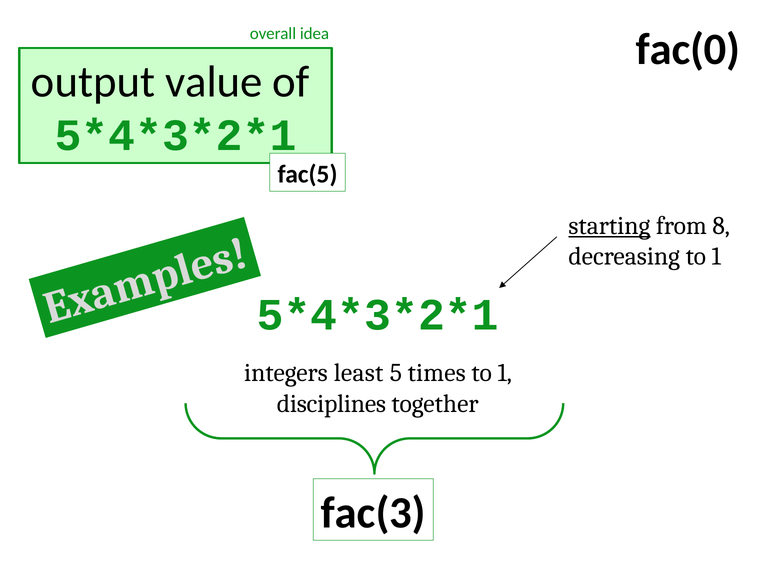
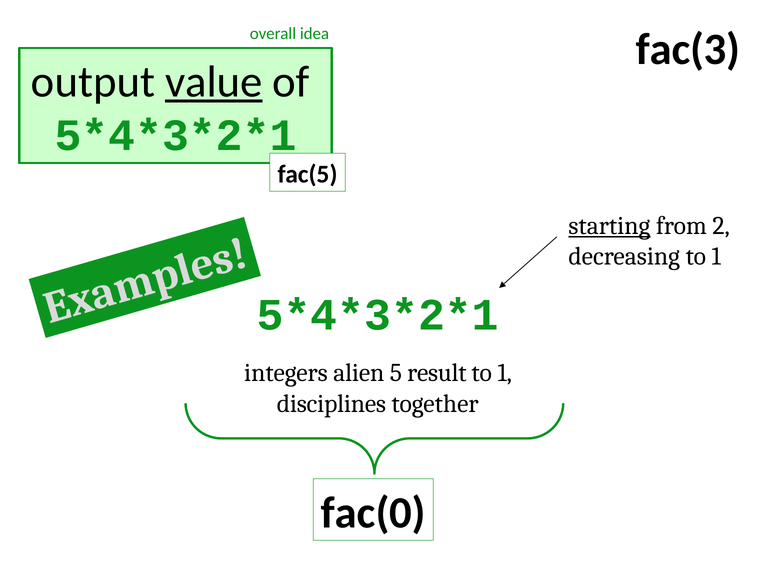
fac(0: fac(0 -> fac(3 (688, 49)
value underline: none -> present (214, 82)
8: 8 -> 2 (721, 226)
least: least -> alien (359, 373)
times: times -> result (437, 373)
fac(3: fac(3 -> fac(0 (373, 513)
